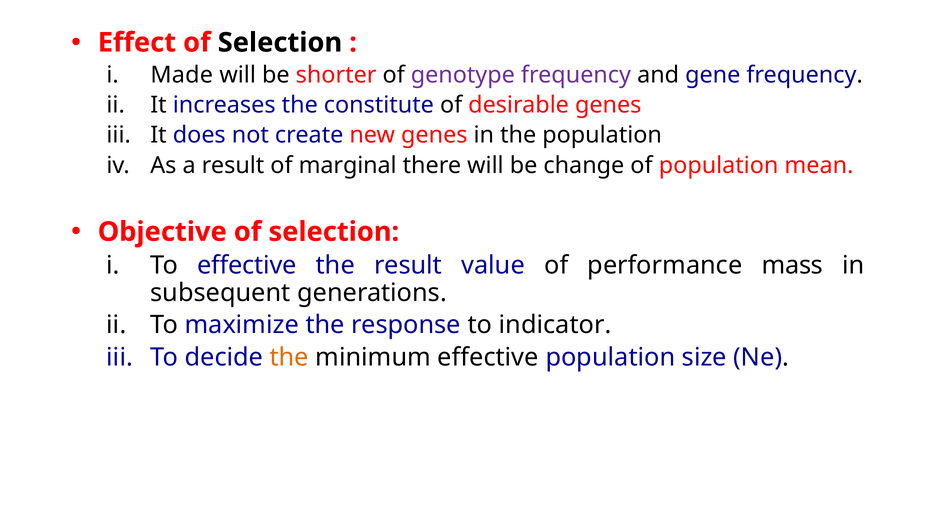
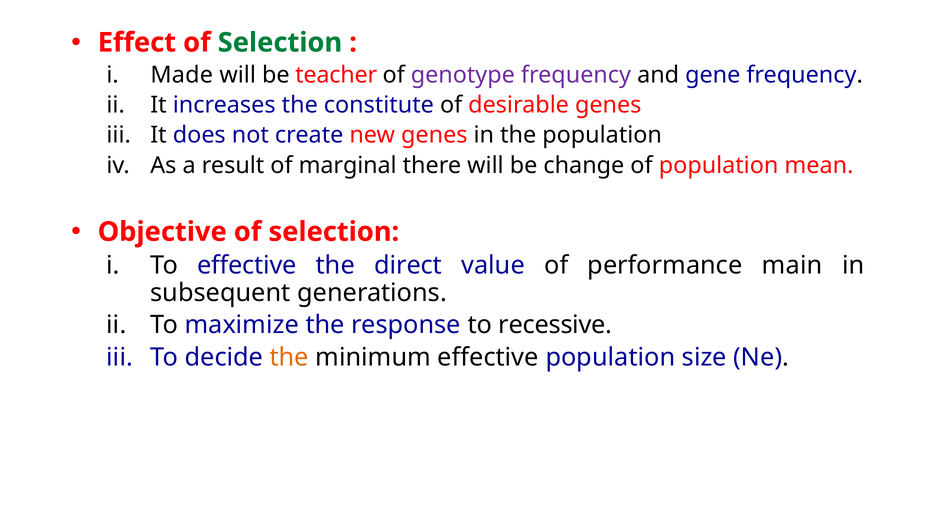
Selection colour: black -> green (280, 43)
shorter: shorter -> teacher (336, 75)
the result: result -> direct (408, 265)
mass: mass -> main (792, 265)
indicator: indicator -> recessive (555, 325)
